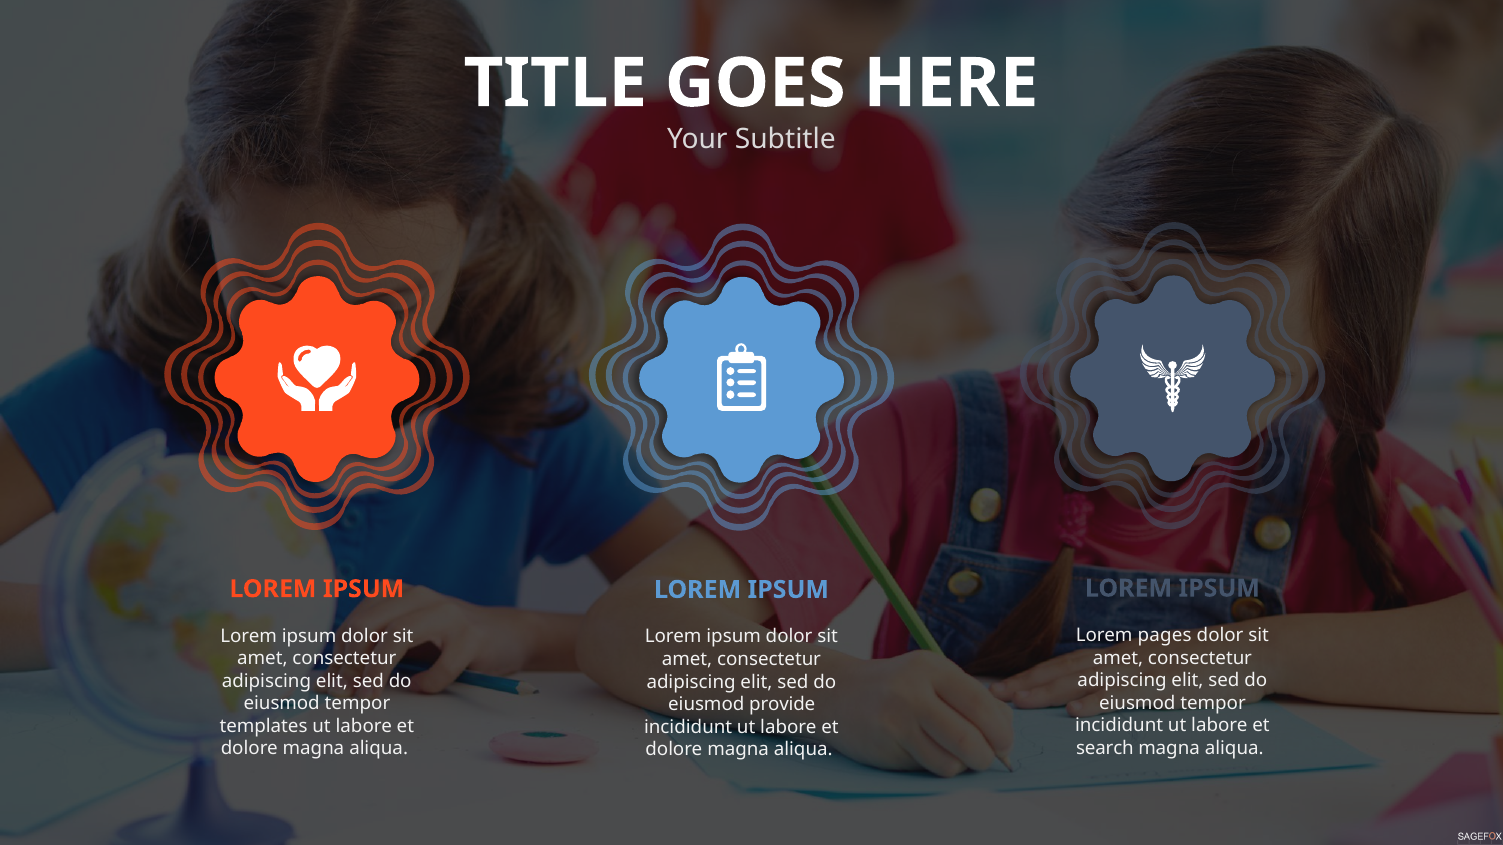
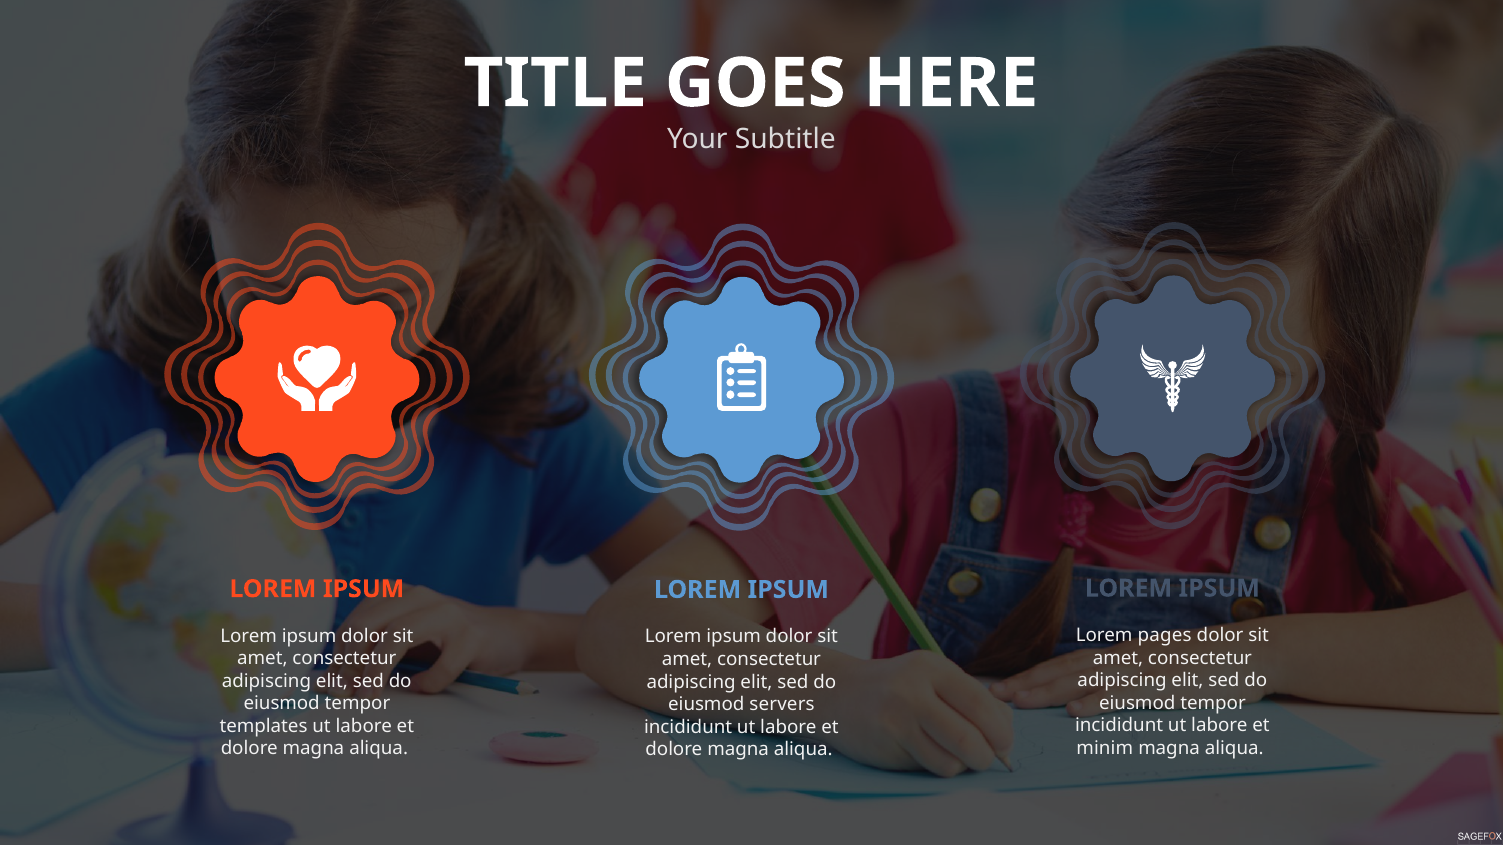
provide: provide -> servers (782, 705)
search: search -> minim (1105, 748)
